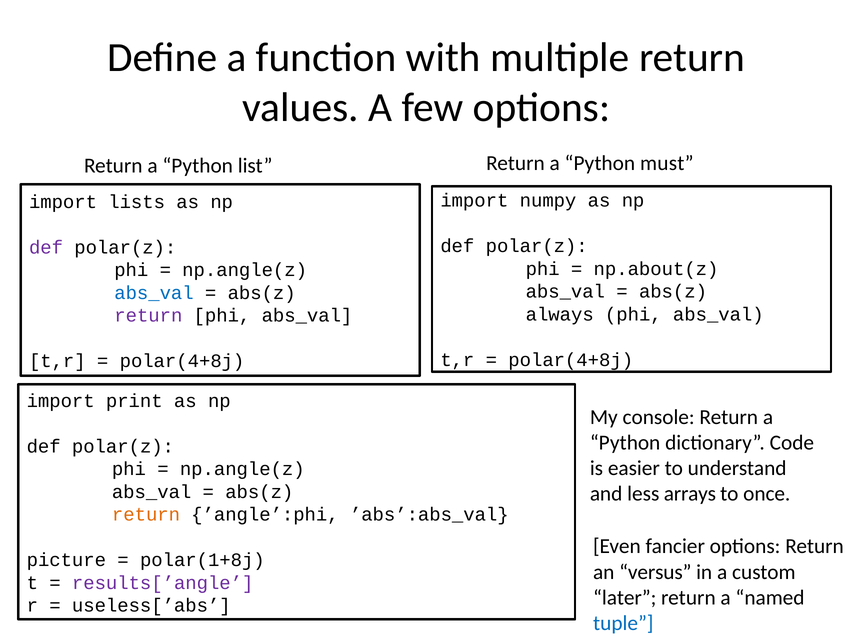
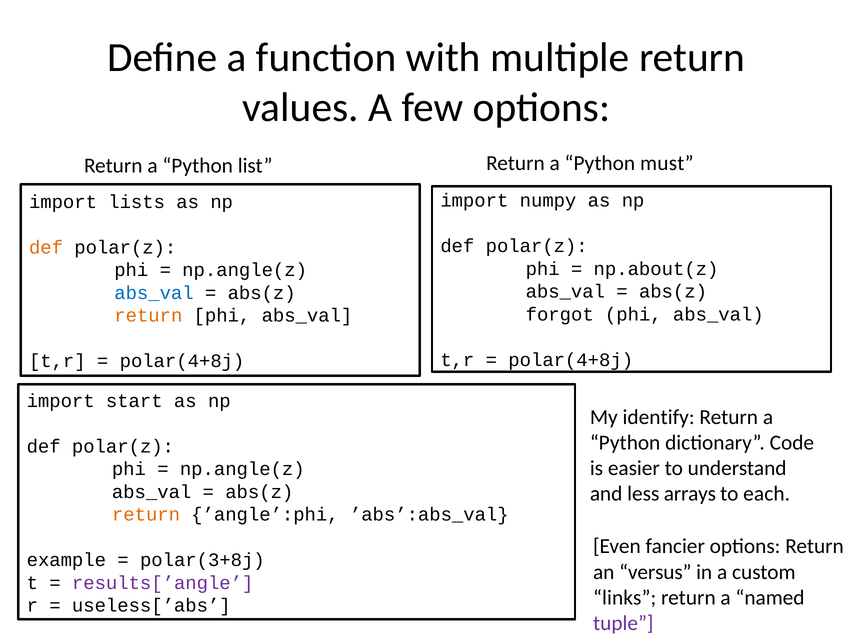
def colour: purple -> orange (46, 247)
always: always -> forgot (560, 314)
return colour: purple -> orange (148, 315)
print: print -> start (134, 401)
console: console -> identify (659, 417)
once: once -> each (767, 494)
picture: picture -> example (66, 560)
polar(1+8j: polar(1+8j -> polar(3+8j (202, 560)
later: later -> links (625, 597)
tuple colour: blue -> purple (623, 623)
